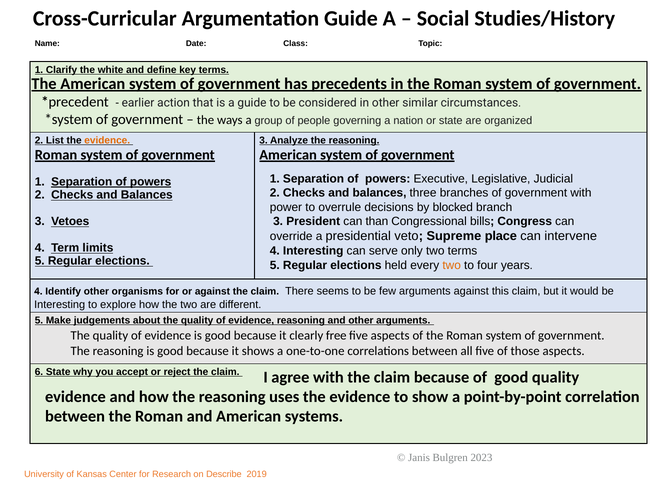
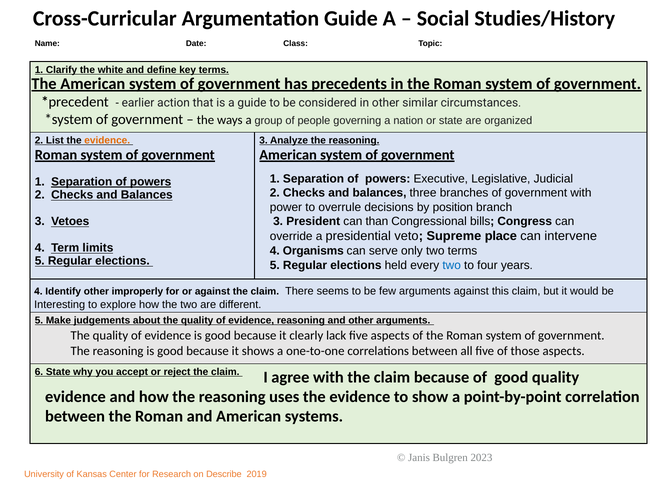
blocked: blocked -> position (453, 207)
4 Interesting: Interesting -> Organisms (313, 251)
two colour: orange -> blue (452, 265)
organisms: organisms -> improperly (137, 292)
free: free -> lack (336, 336)
